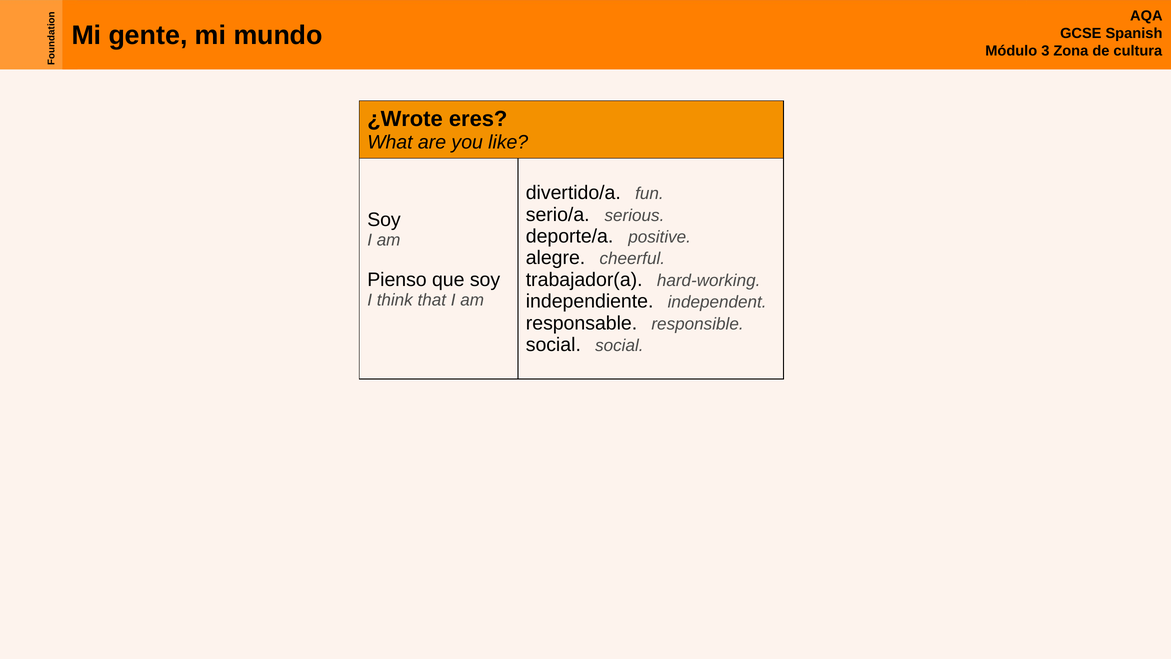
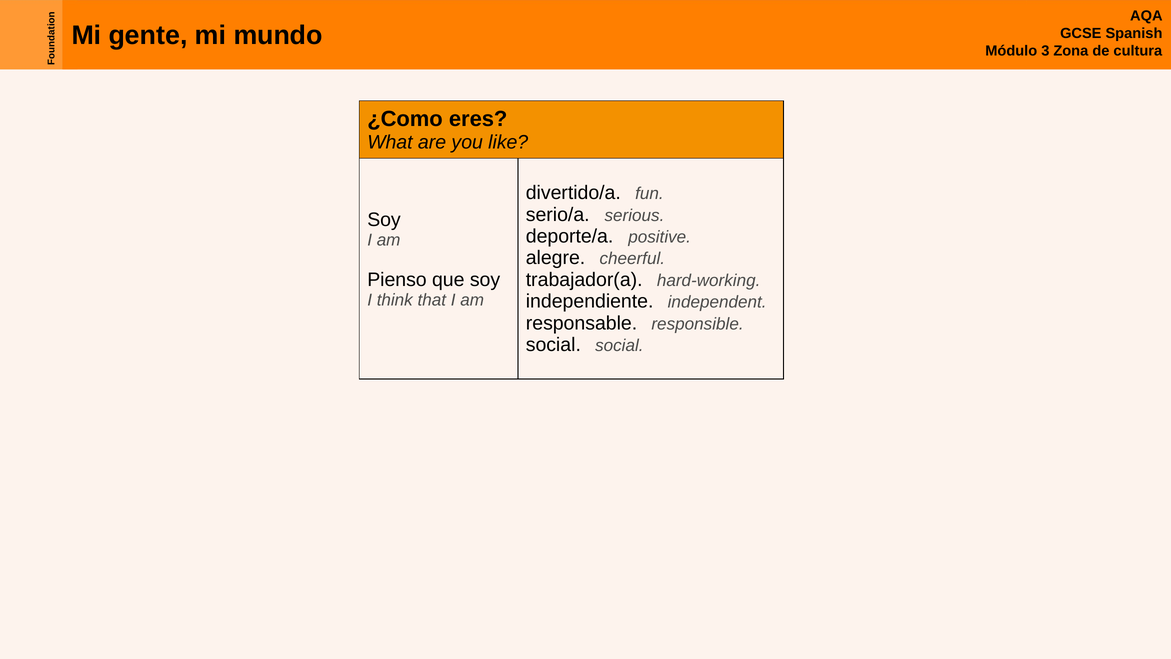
¿Wrote: ¿Wrote -> ¿Como (405, 119)
